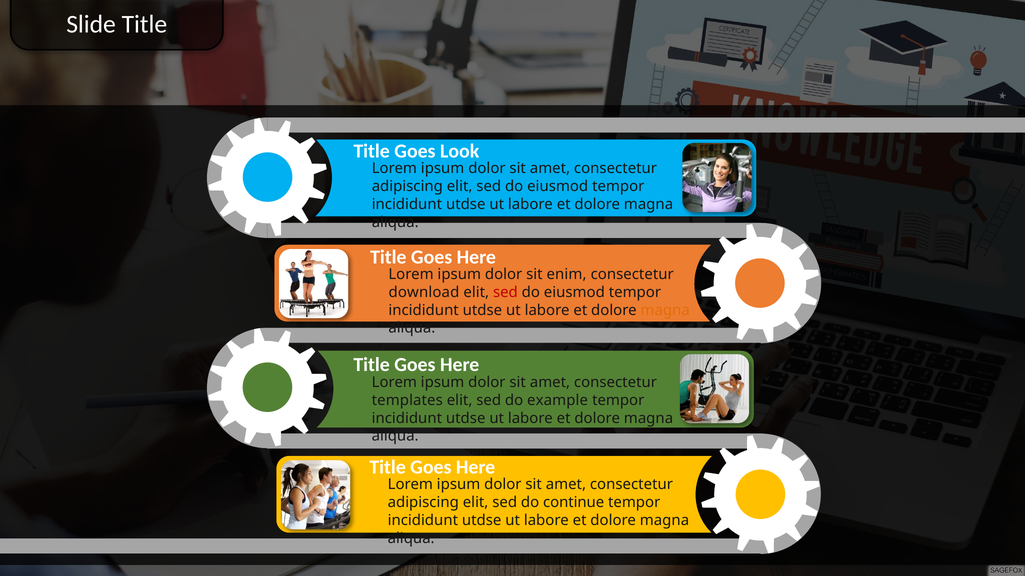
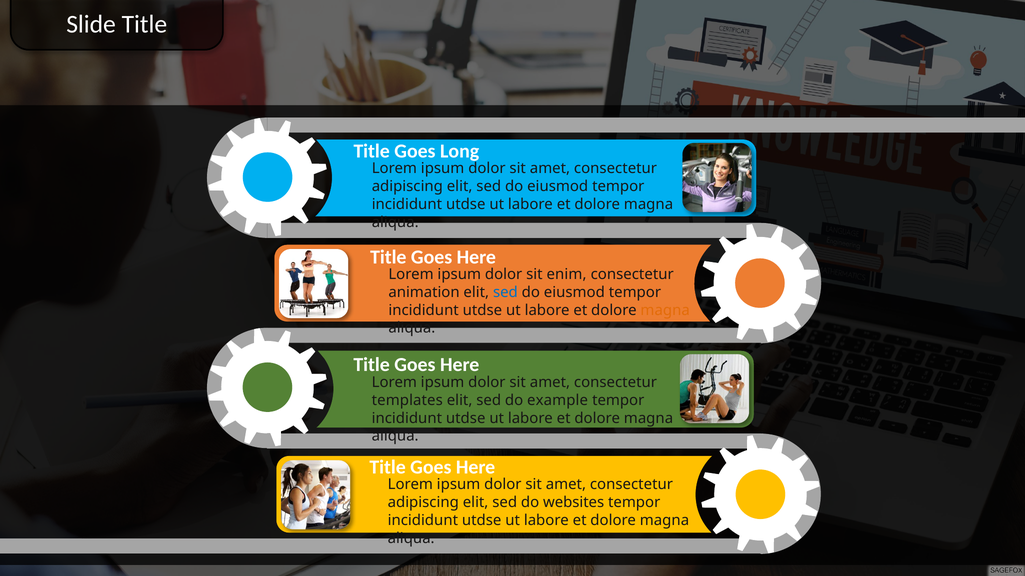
Look: Look -> Long (460, 151)
download: download -> animation (424, 292)
sed colour: red -> blue (505, 292)
continue: continue -> websites (574, 503)
